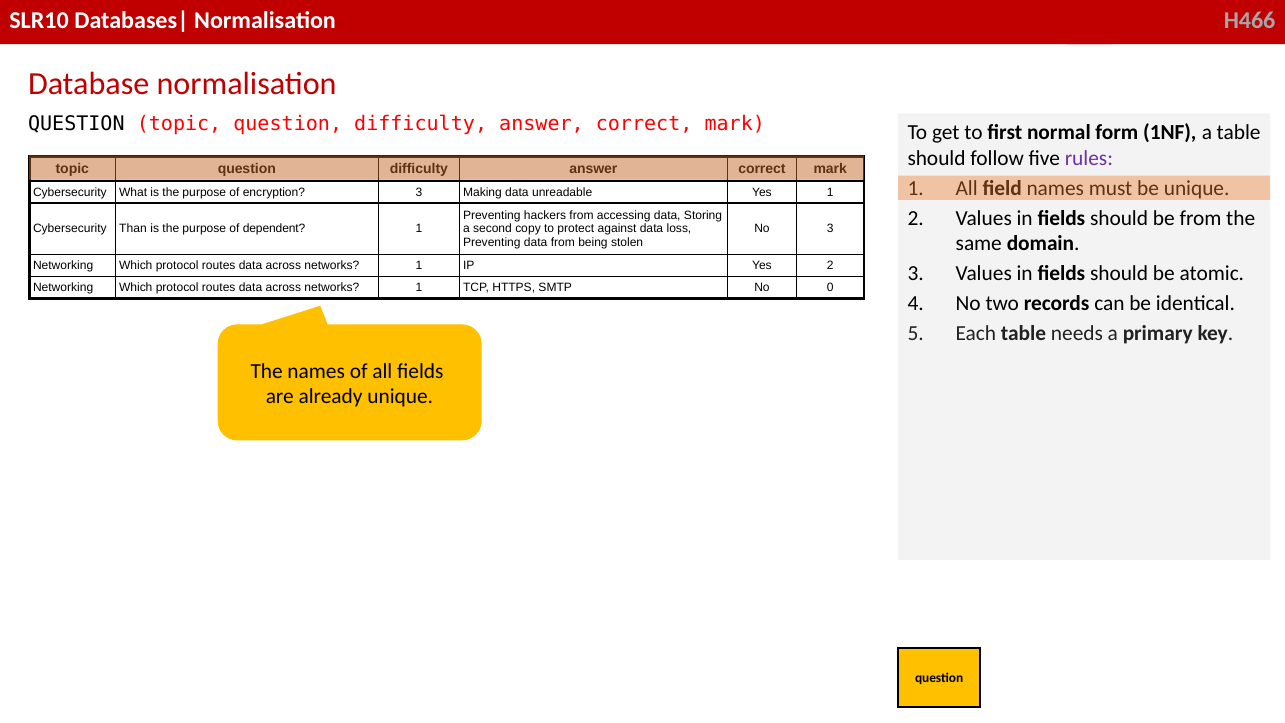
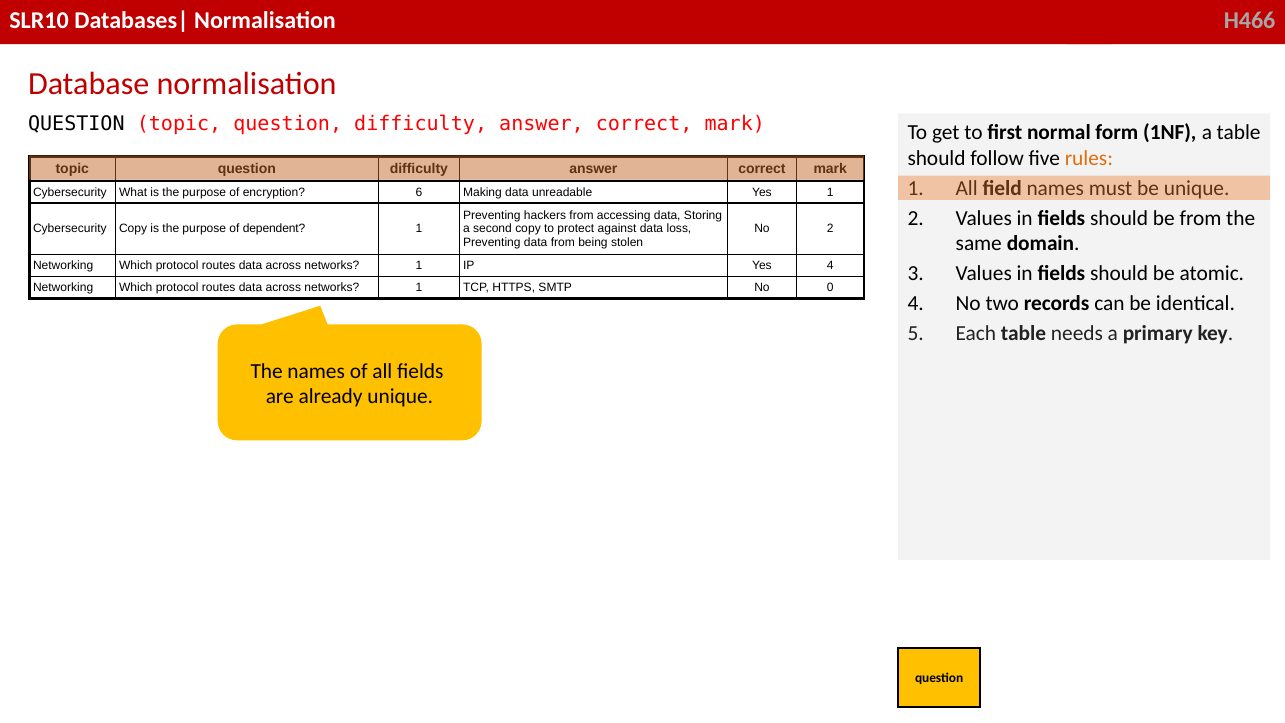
rules colour: purple -> orange (1089, 158)
encryption 3: 3 -> 6 (419, 192)
Cybersecurity Than: Than -> Copy (133, 229)
No 3: 3 -> 2 (830, 229)
Yes 2: 2 -> 4 (830, 265)
